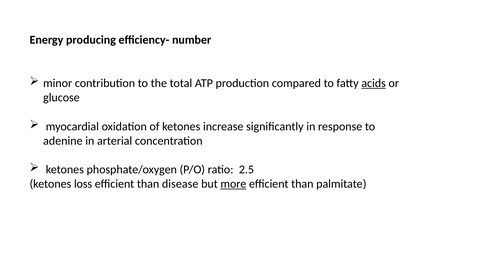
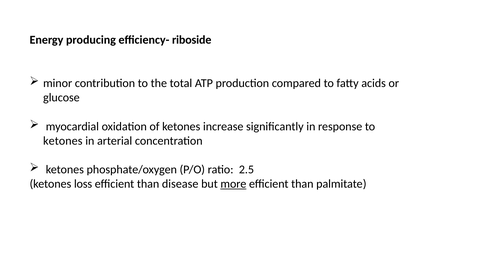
number: number -> riboside (192, 40)
acids underline: present -> none (374, 83)
adenine: adenine -> ketones (63, 140)
